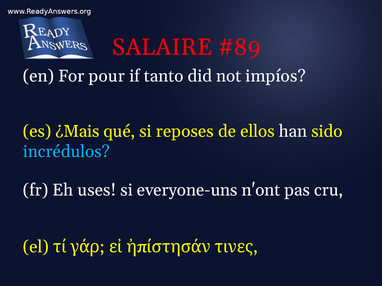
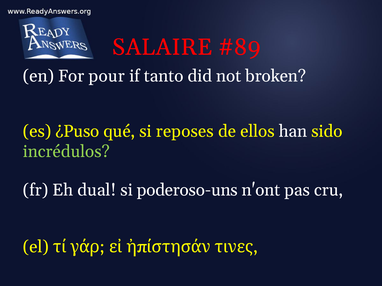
impíos: impíos -> broken (276, 76)
¿Mais: ¿Mais -> ¿Puso (77, 131)
incrédulos colour: light blue -> light green (66, 152)
uses: uses -> dual (97, 190)
everyone-uns: everyone-uns -> poderoso-uns (187, 190)
